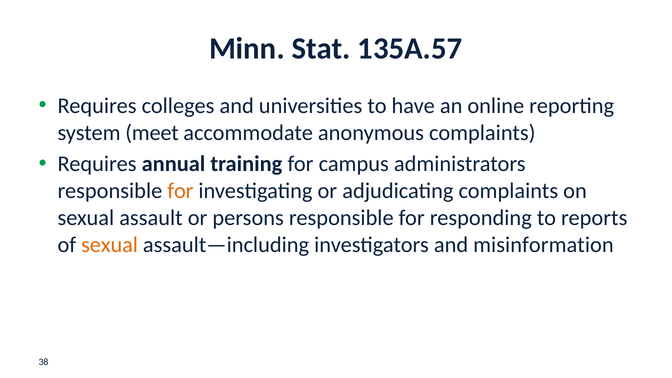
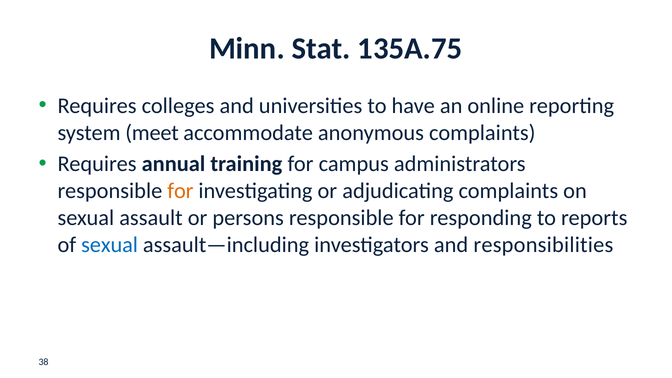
135A.57: 135A.57 -> 135A.75 (410, 49)
sexual colour: orange -> blue (110, 245)
misinformation: misinformation -> responsibilities (543, 245)
